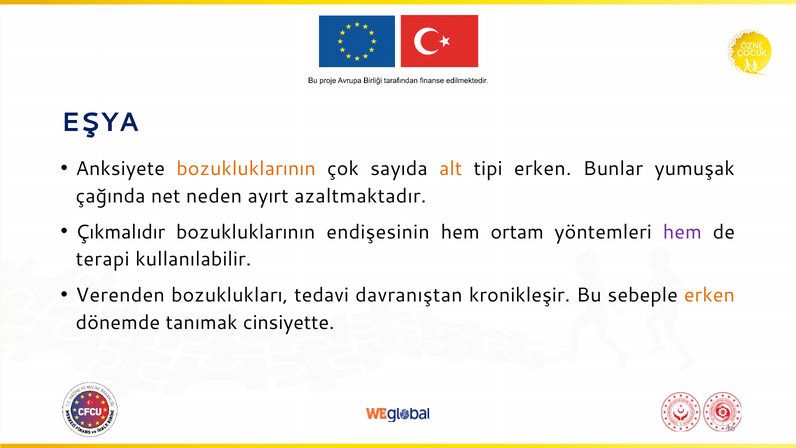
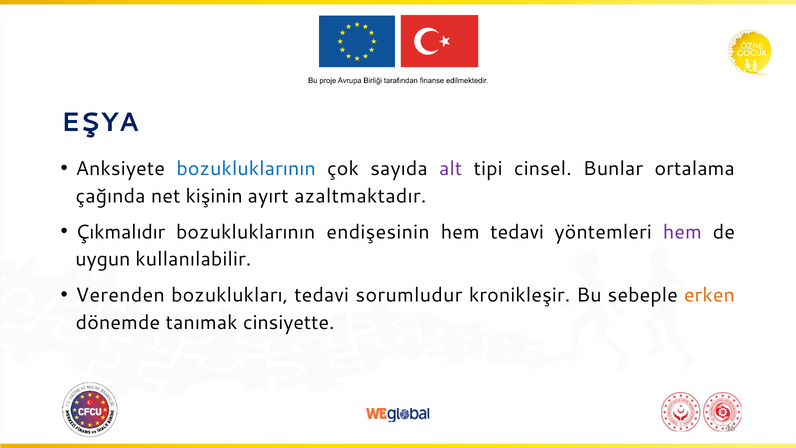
bozukluklarının colour: orange -> blue (246, 169)
alt colour: orange -> purple (451, 169)
tipi erken: erken -> cinsel (543, 169)
yumuşak: yumuşak -> ortalama (695, 169)
neden: neden -> kişinin (214, 196)
hem ortam: ortam -> tedavi (517, 232)
terapi: terapi -> uygun (103, 259)
davranıştan: davranıştan -> sorumludur (409, 295)
